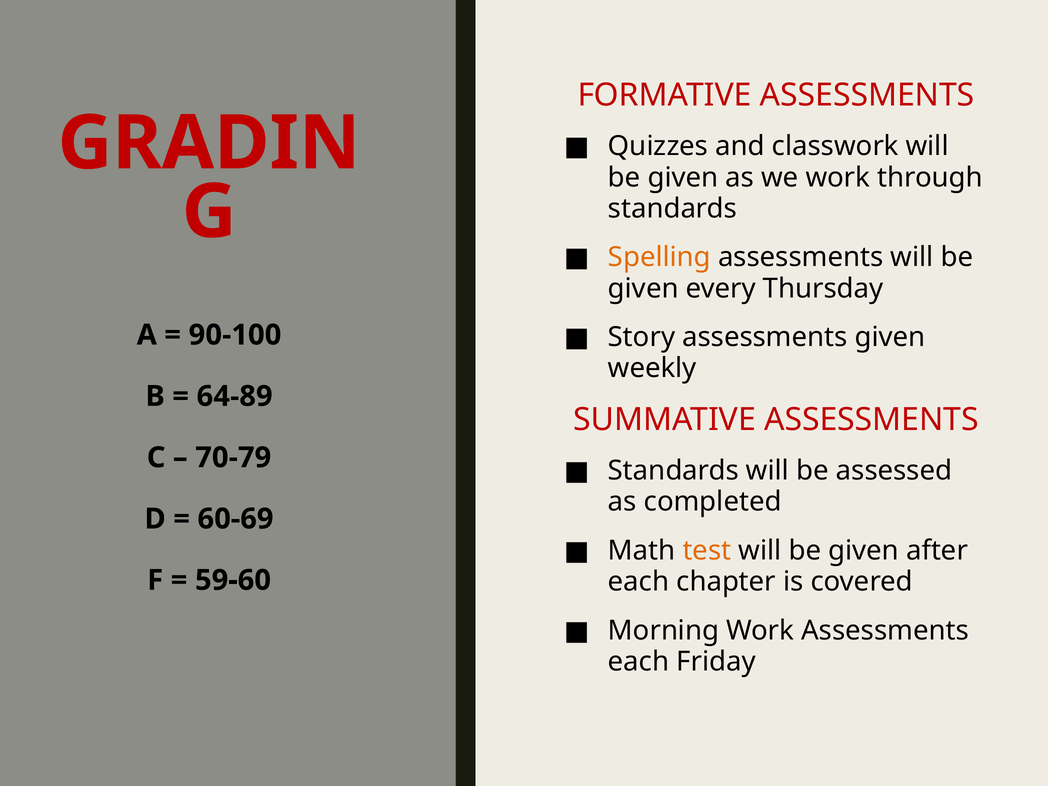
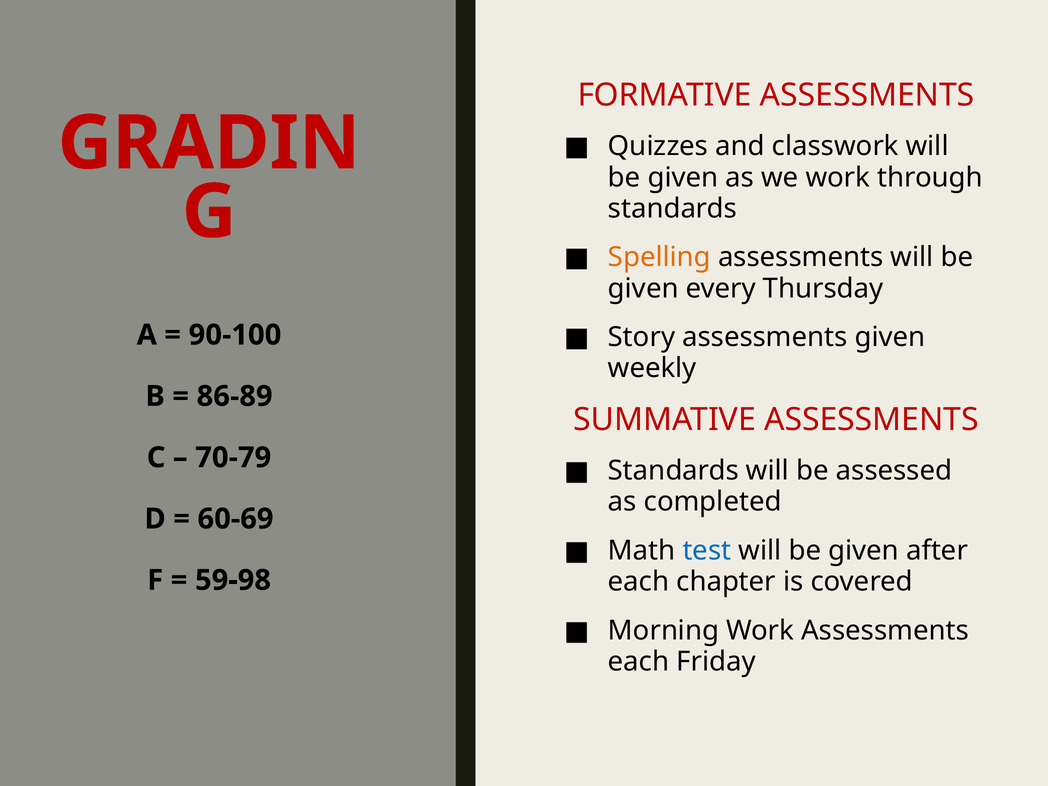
64-89: 64-89 -> 86-89 (235, 396)
test colour: orange -> blue (707, 551)
59-60: 59-60 -> 59-98 (233, 580)
